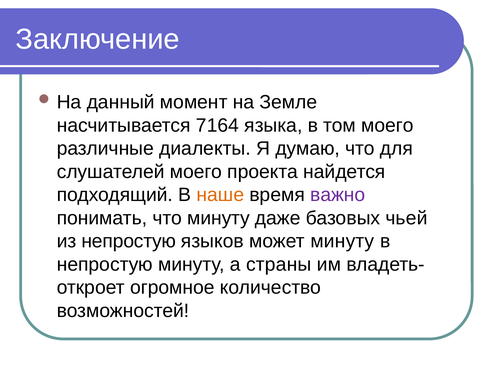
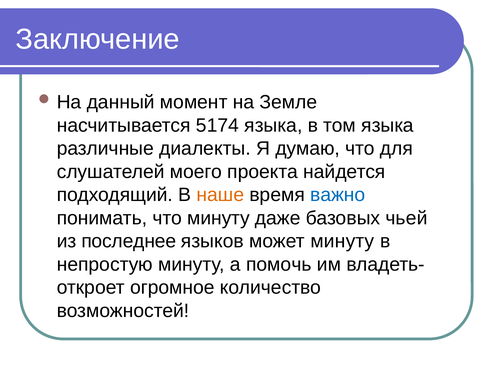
7164: 7164 -> 5174 (217, 126)
том моего: моего -> языка (387, 126)
важно colour: purple -> blue (338, 195)
из непростую: непростую -> последнее (129, 242)
страны: страны -> помочь (279, 265)
